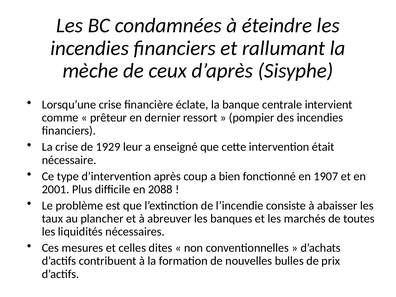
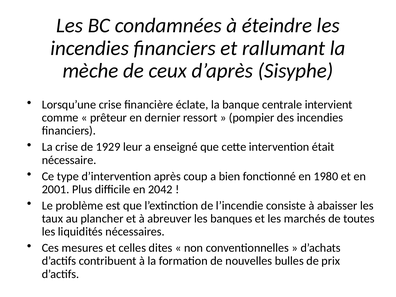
1907: 1907 -> 1980 (326, 176)
2088: 2088 -> 2042 (160, 189)
